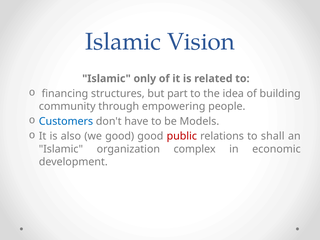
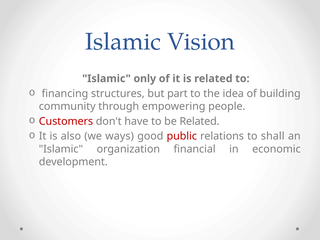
Customers colour: blue -> red (66, 121)
be Models: Models -> Related (199, 121)
we good: good -> ways (120, 136)
complex: complex -> financial (195, 149)
